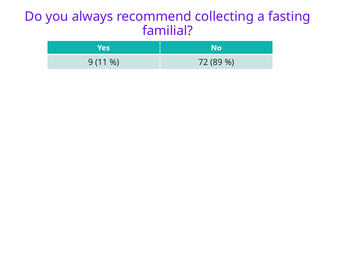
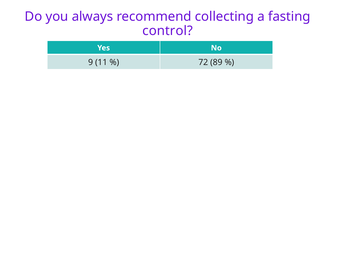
familial: familial -> control (168, 31)
